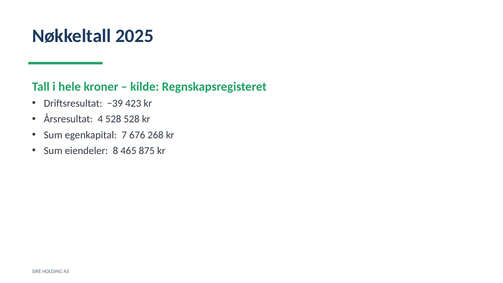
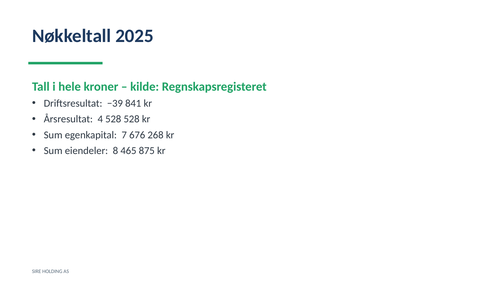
423: 423 -> 841 (133, 103)
